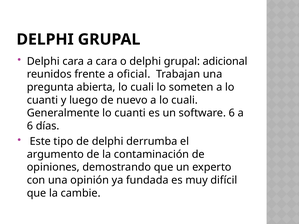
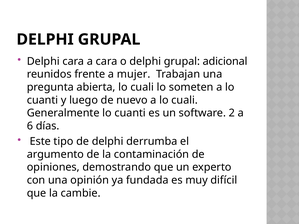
oficial: oficial -> mujer (134, 74)
software 6: 6 -> 2 (232, 113)
